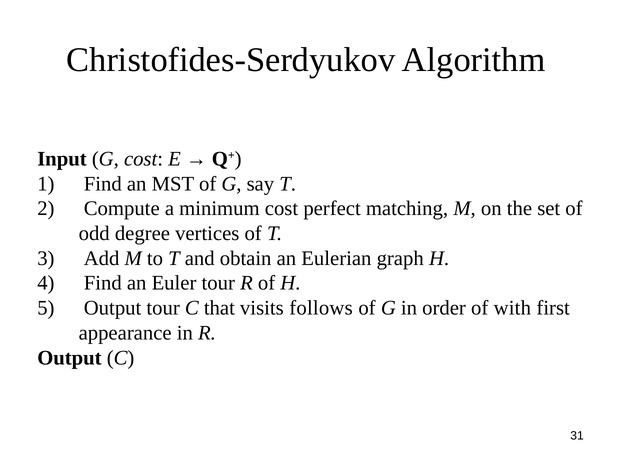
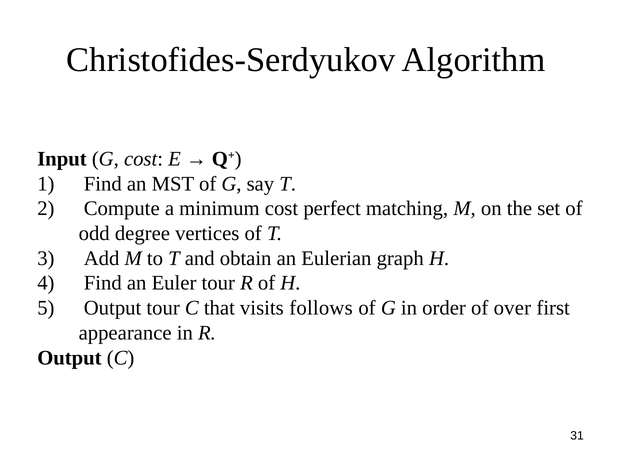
with: with -> over (512, 308)
